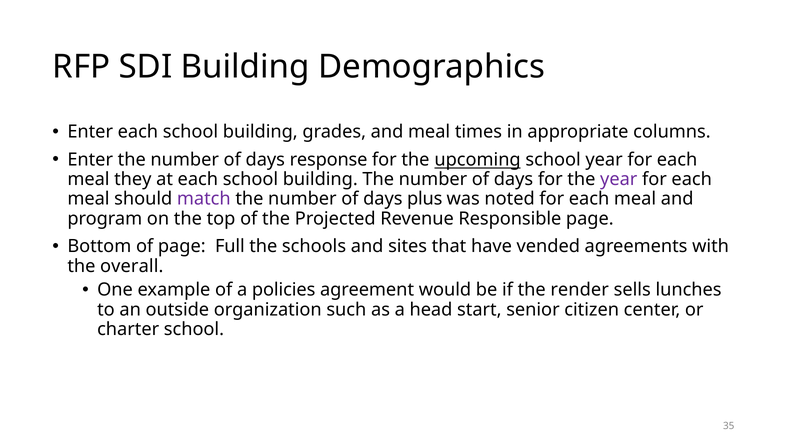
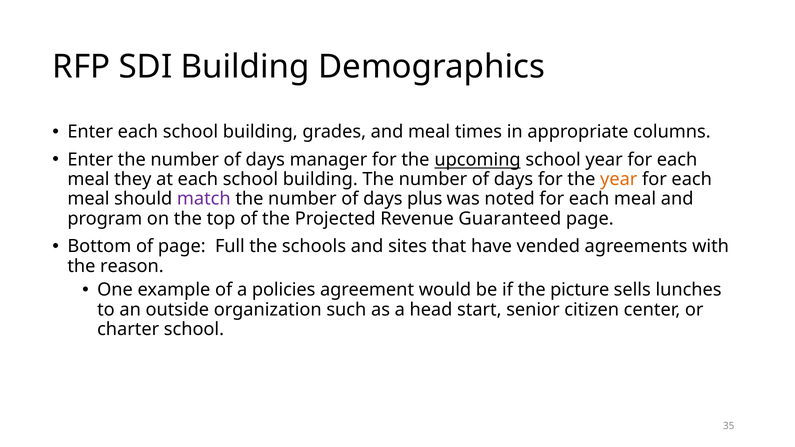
response: response -> manager (328, 160)
year colour: purple -> orange (619, 179)
Responsible: Responsible -> Guaranteed (510, 219)
overall: overall -> reason (132, 266)
render: render -> picture (580, 290)
